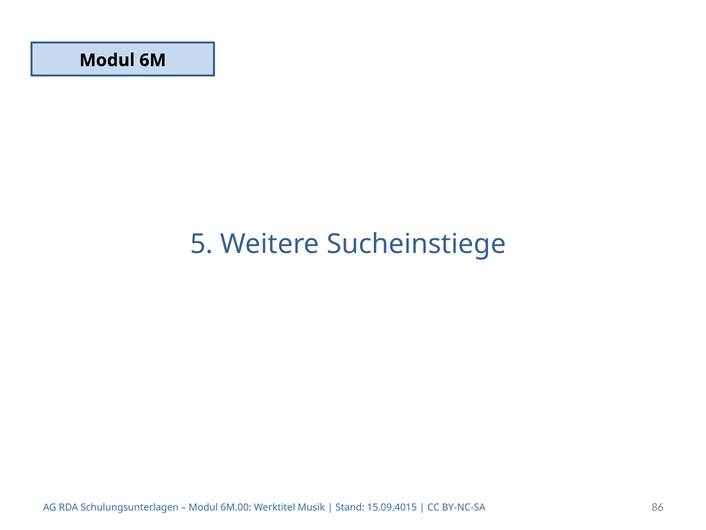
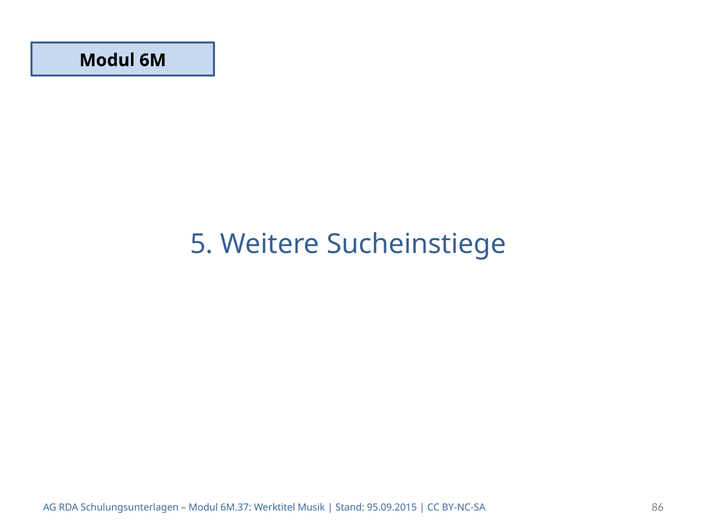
6M.00: 6M.00 -> 6M.37 (236, 507)
15.09.4015: 15.09.4015 -> 95.09.2015 (392, 507)
